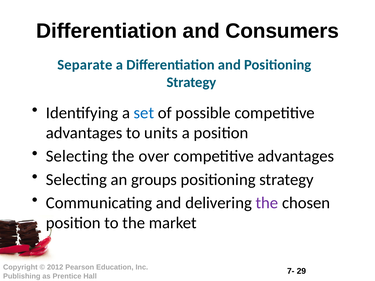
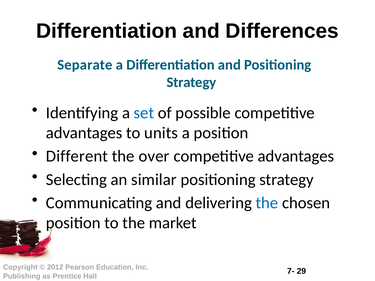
Consumers: Consumers -> Differences (282, 31)
Selecting: Selecting -> Different (77, 156)
groups: groups -> similar (154, 180)
the colour: purple -> blue (267, 203)
